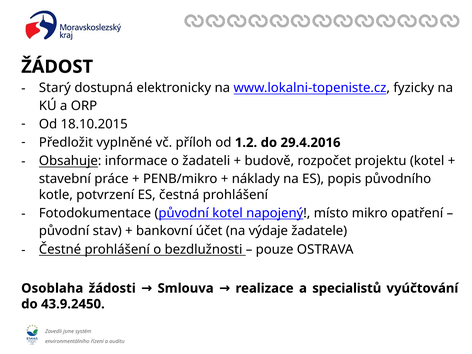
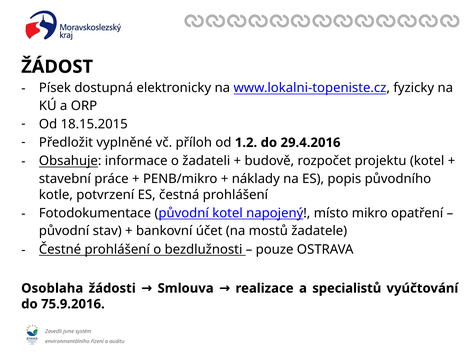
Starý: Starý -> Písek (55, 88)
18.10.2015: 18.10.2015 -> 18.15.2015 (94, 124)
výdaje: výdaje -> mostů (268, 231)
43.9.2450: 43.9.2450 -> 75.9.2016 (73, 304)
